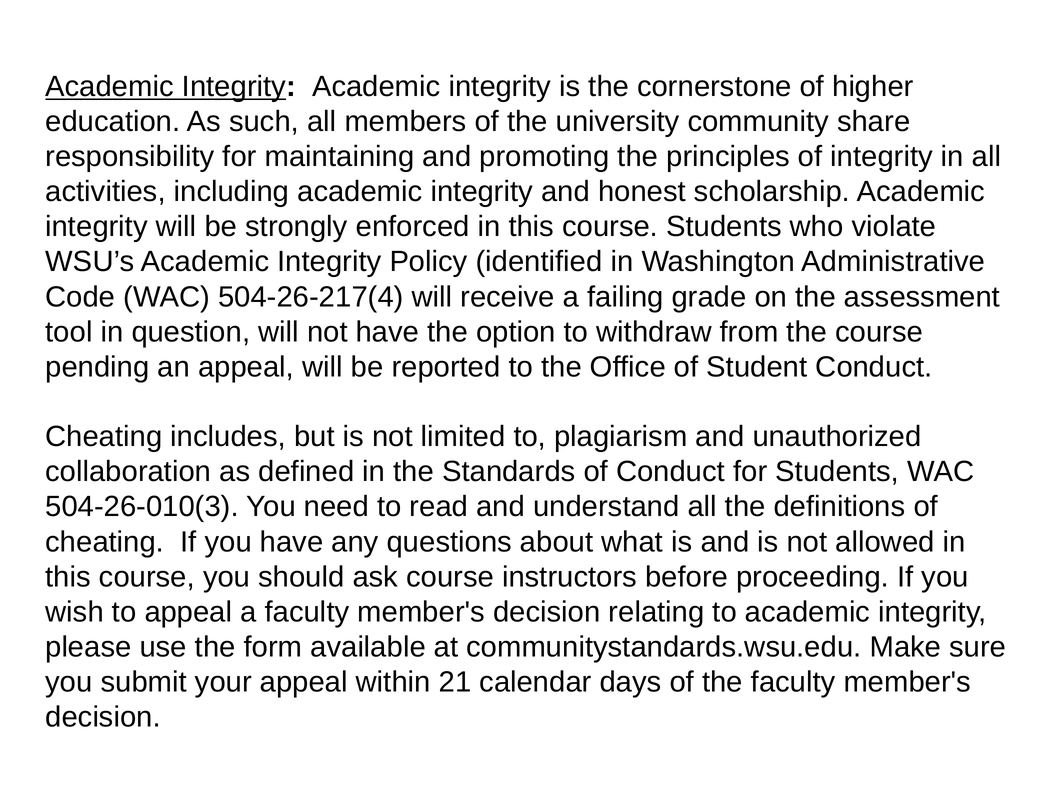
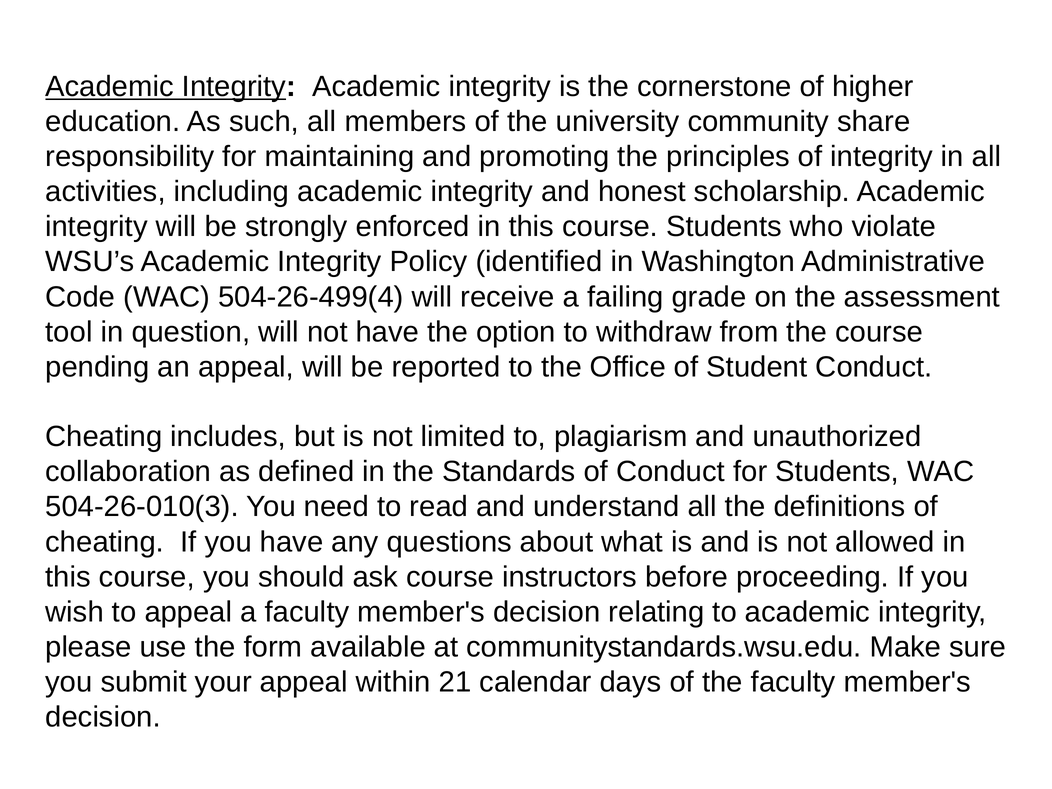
504-26-217(4: 504-26-217(4 -> 504-26-499(4 (311, 297)
